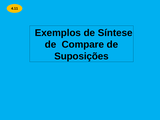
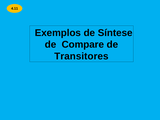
Suposições: Suposições -> Transitores (81, 56)
